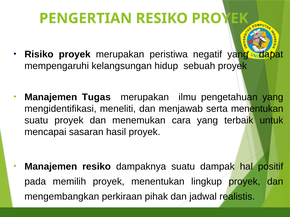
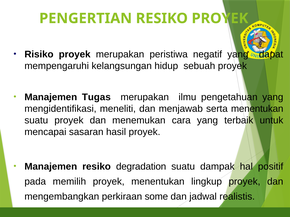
dampaknya: dampaknya -> degradation (141, 167)
pihak: pihak -> some (156, 197)
